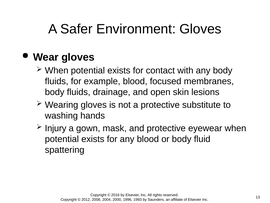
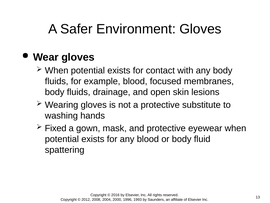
Injury: Injury -> Fixed (56, 128)
